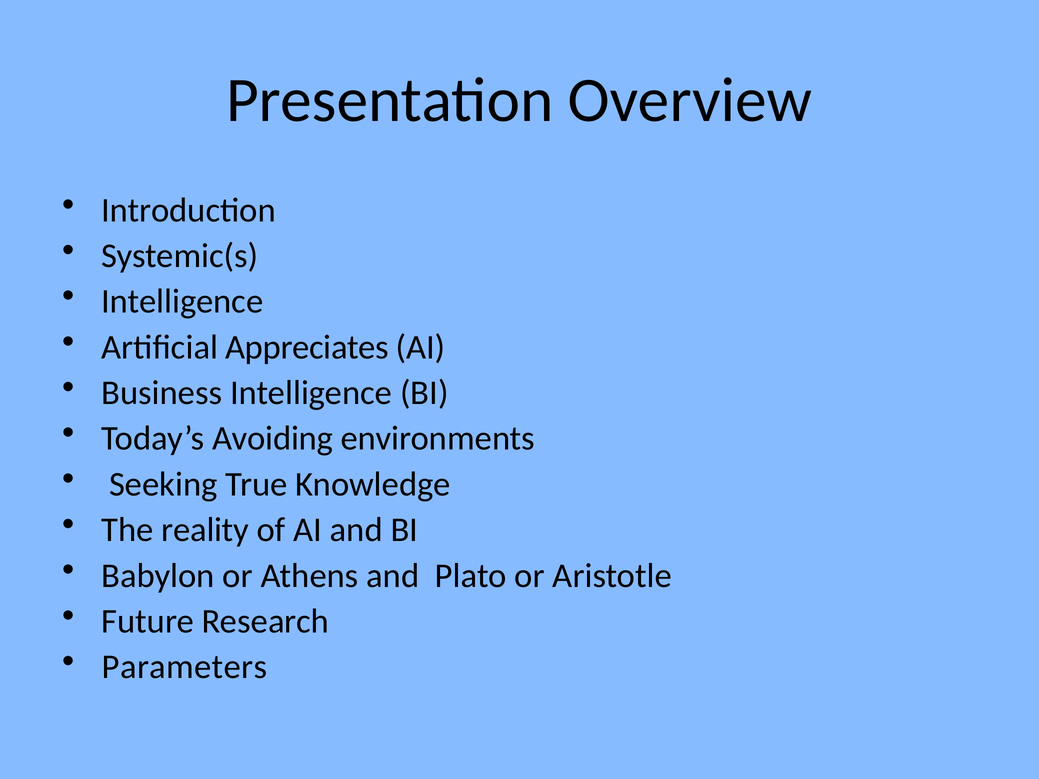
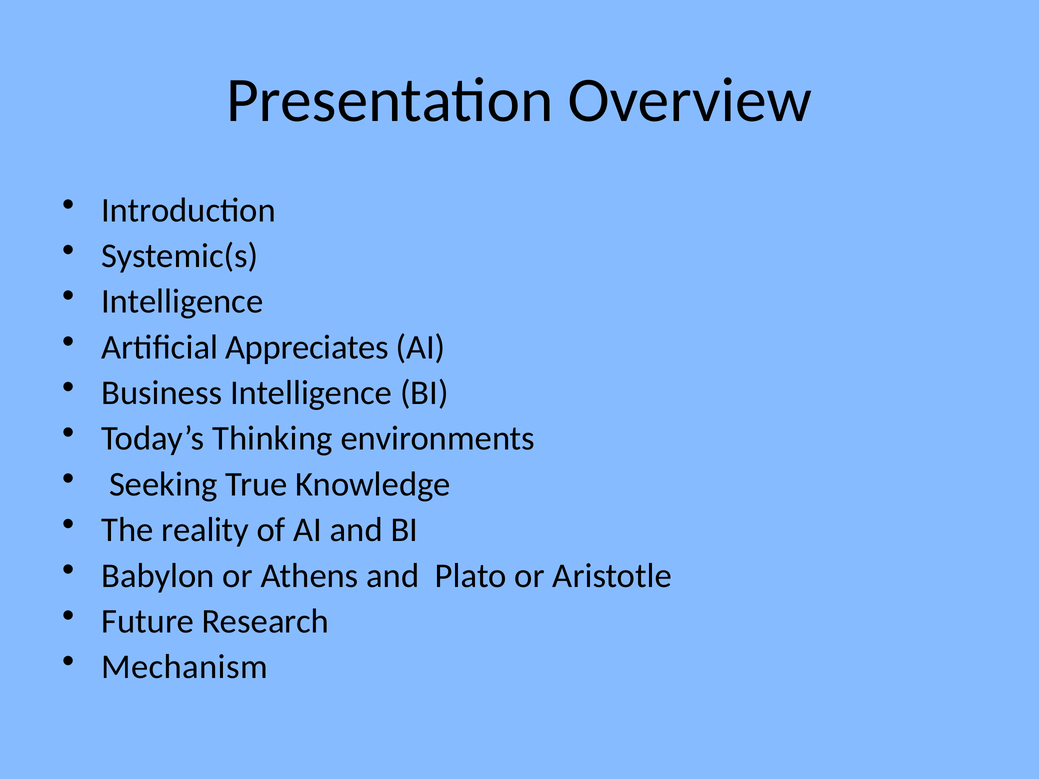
Avoiding: Avoiding -> Thinking (272, 439)
Parameters: Parameters -> Mechanism (185, 667)
